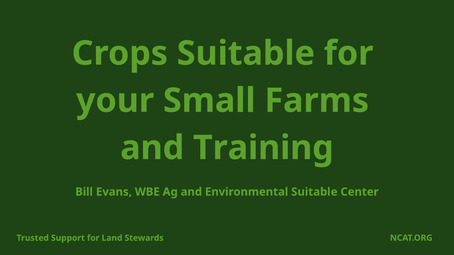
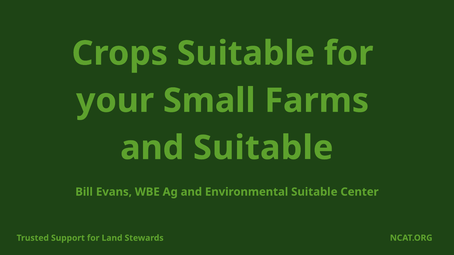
and Training: Training -> Suitable (263, 148)
